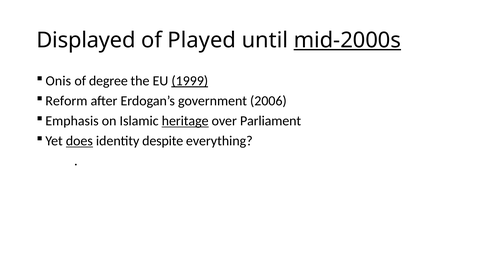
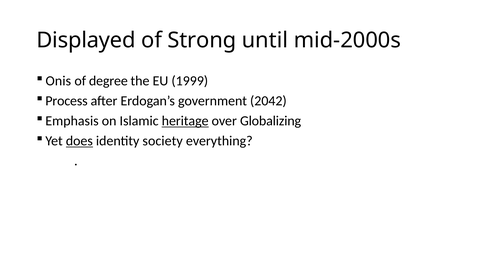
Played: Played -> Strong (202, 40)
mid-2000s underline: present -> none (347, 40)
1999 underline: present -> none (190, 81)
Reform: Reform -> Process (66, 101)
2006: 2006 -> 2042 (268, 101)
Parliament: Parliament -> Globalizing (271, 121)
despite: despite -> society (163, 141)
